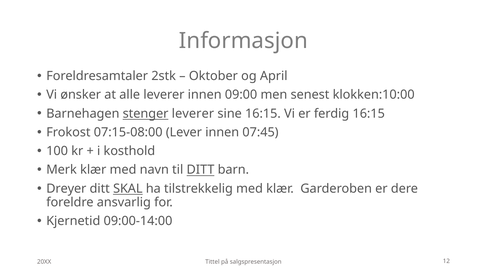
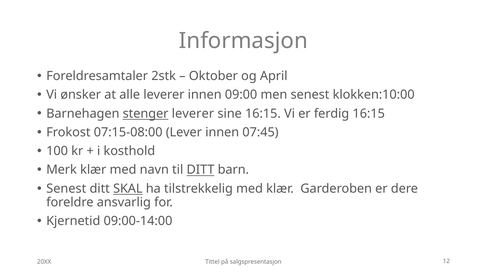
Dreyer: Dreyer -> Senest (66, 189)
